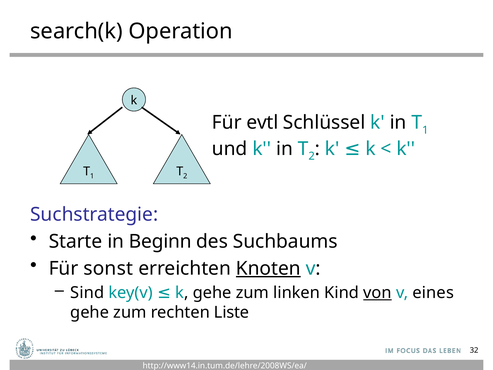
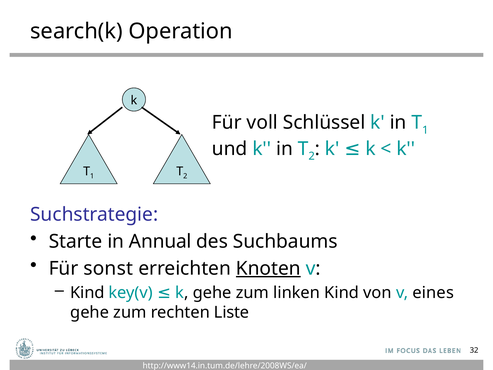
evtl: evtl -> voll (262, 122)
Beginn: Beginn -> Annual (160, 241)
Sind: Sind -> Kind (87, 293)
von underline: present -> none (377, 293)
